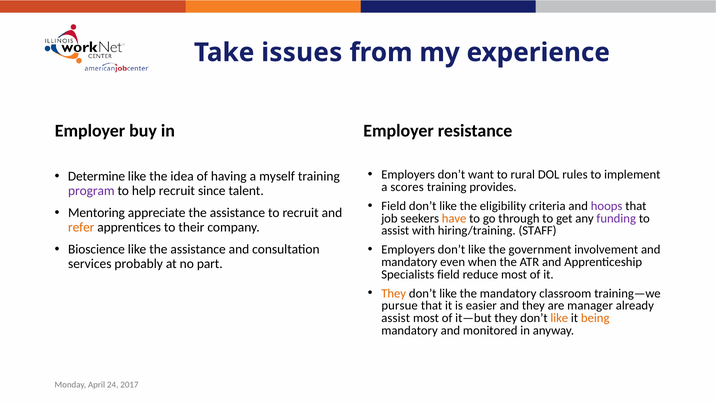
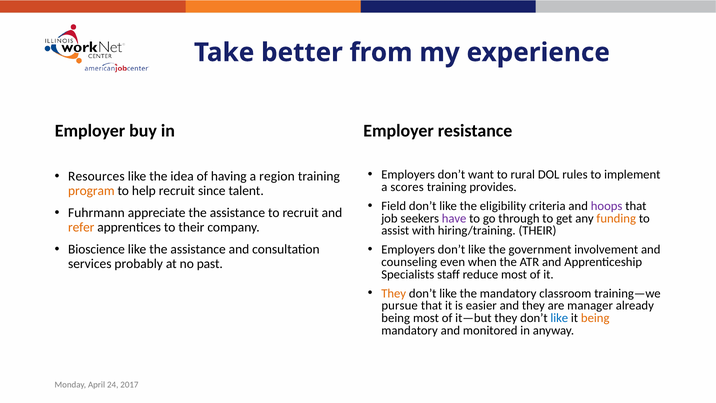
issues: issues -> better (302, 52)
Determine: Determine -> Resources (96, 176)
myself: myself -> region (277, 176)
program colour: purple -> orange (91, 191)
Mentoring: Mentoring -> Fuhrmann (96, 212)
have colour: orange -> purple (454, 218)
funding colour: purple -> orange (616, 218)
hiring/training STAFF: STAFF -> THEIR (537, 231)
mandatory: mandatory -> counseling (409, 262)
part: part -> past (210, 263)
Specialists field: field -> staff (448, 274)
assist: assist -> being (396, 318)
like colour: orange -> blue (559, 318)
